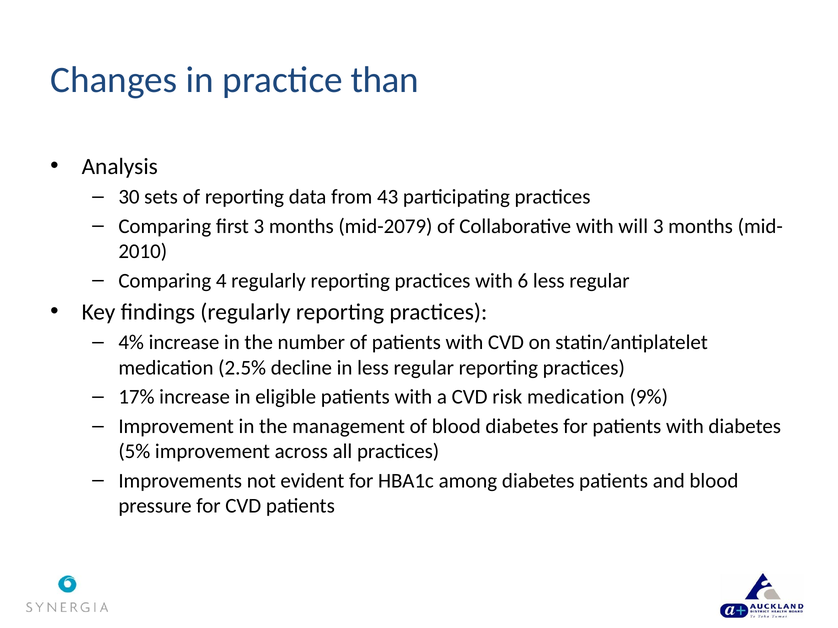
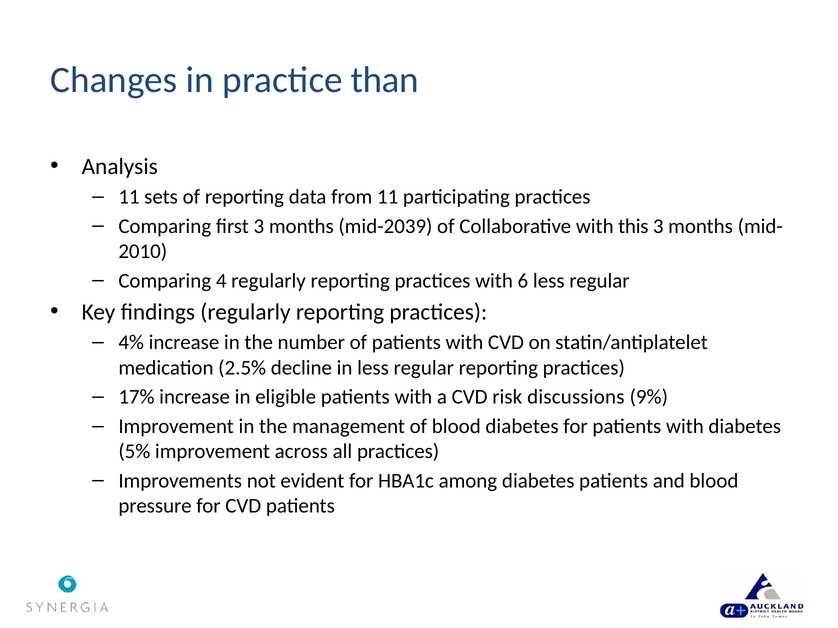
30: 30 -> 11 (129, 197)
from 43: 43 -> 11 (388, 197)
mid-2079: mid-2079 -> mid-2039 (385, 226)
will: will -> this (633, 226)
risk medication: medication -> discussions (576, 397)
